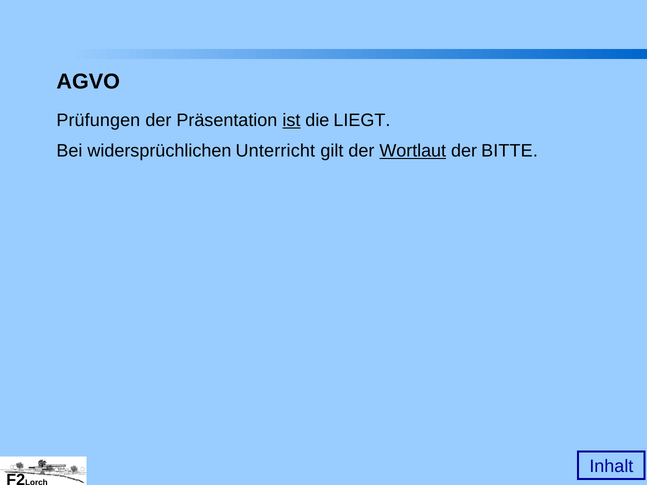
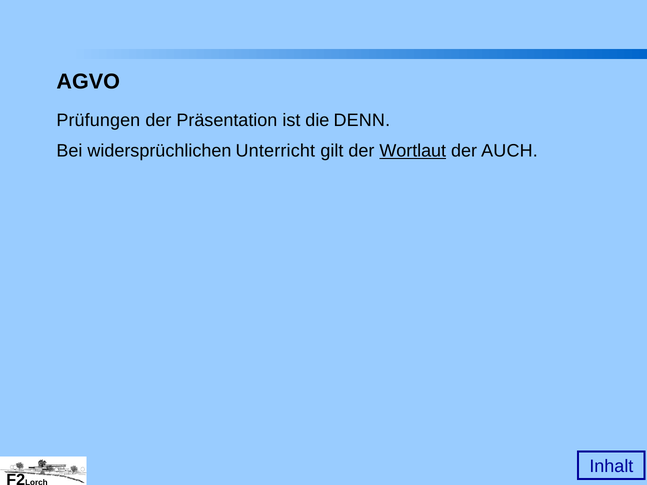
ist underline: present -> none (291, 120)
LIEGT: LIEGT -> DENN (362, 120)
BITTE: BITTE -> AUCH (510, 151)
